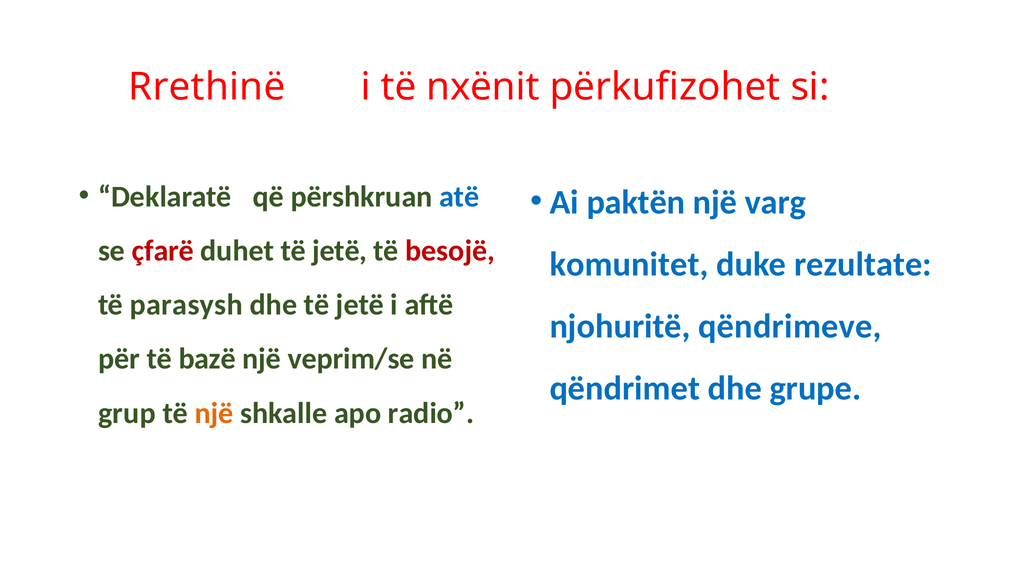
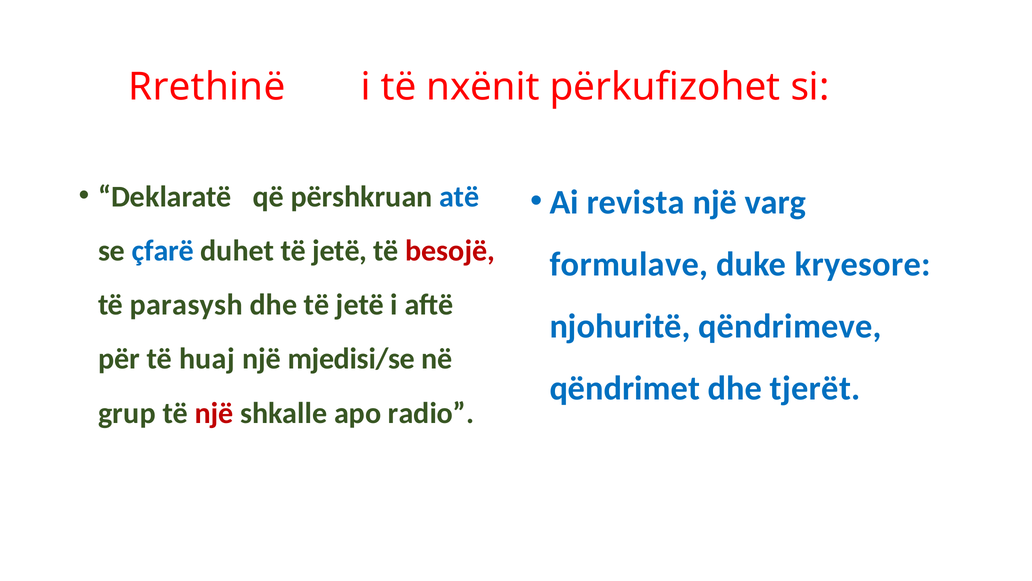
paktën: paktën -> revista (636, 202)
çfarë colour: red -> blue (163, 251)
komunitet: komunitet -> formulave (629, 264)
rezultate: rezultate -> kryesore (863, 264)
bazë: bazë -> huaj (207, 359)
veprim/se: veprim/se -> mjedisi/se (351, 359)
grupe: grupe -> tjerët (815, 388)
një colour: orange -> red (214, 413)
